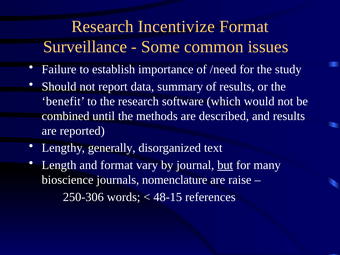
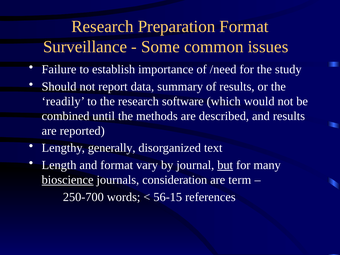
Incentivize: Incentivize -> Preparation (177, 26)
benefit: benefit -> readily (63, 101)
bioscience underline: none -> present (68, 180)
nomenclature: nomenclature -> consideration (175, 180)
raise: raise -> term (240, 180)
250-306: 250-306 -> 250-700 (83, 197)
48-15: 48-15 -> 56-15 (168, 197)
